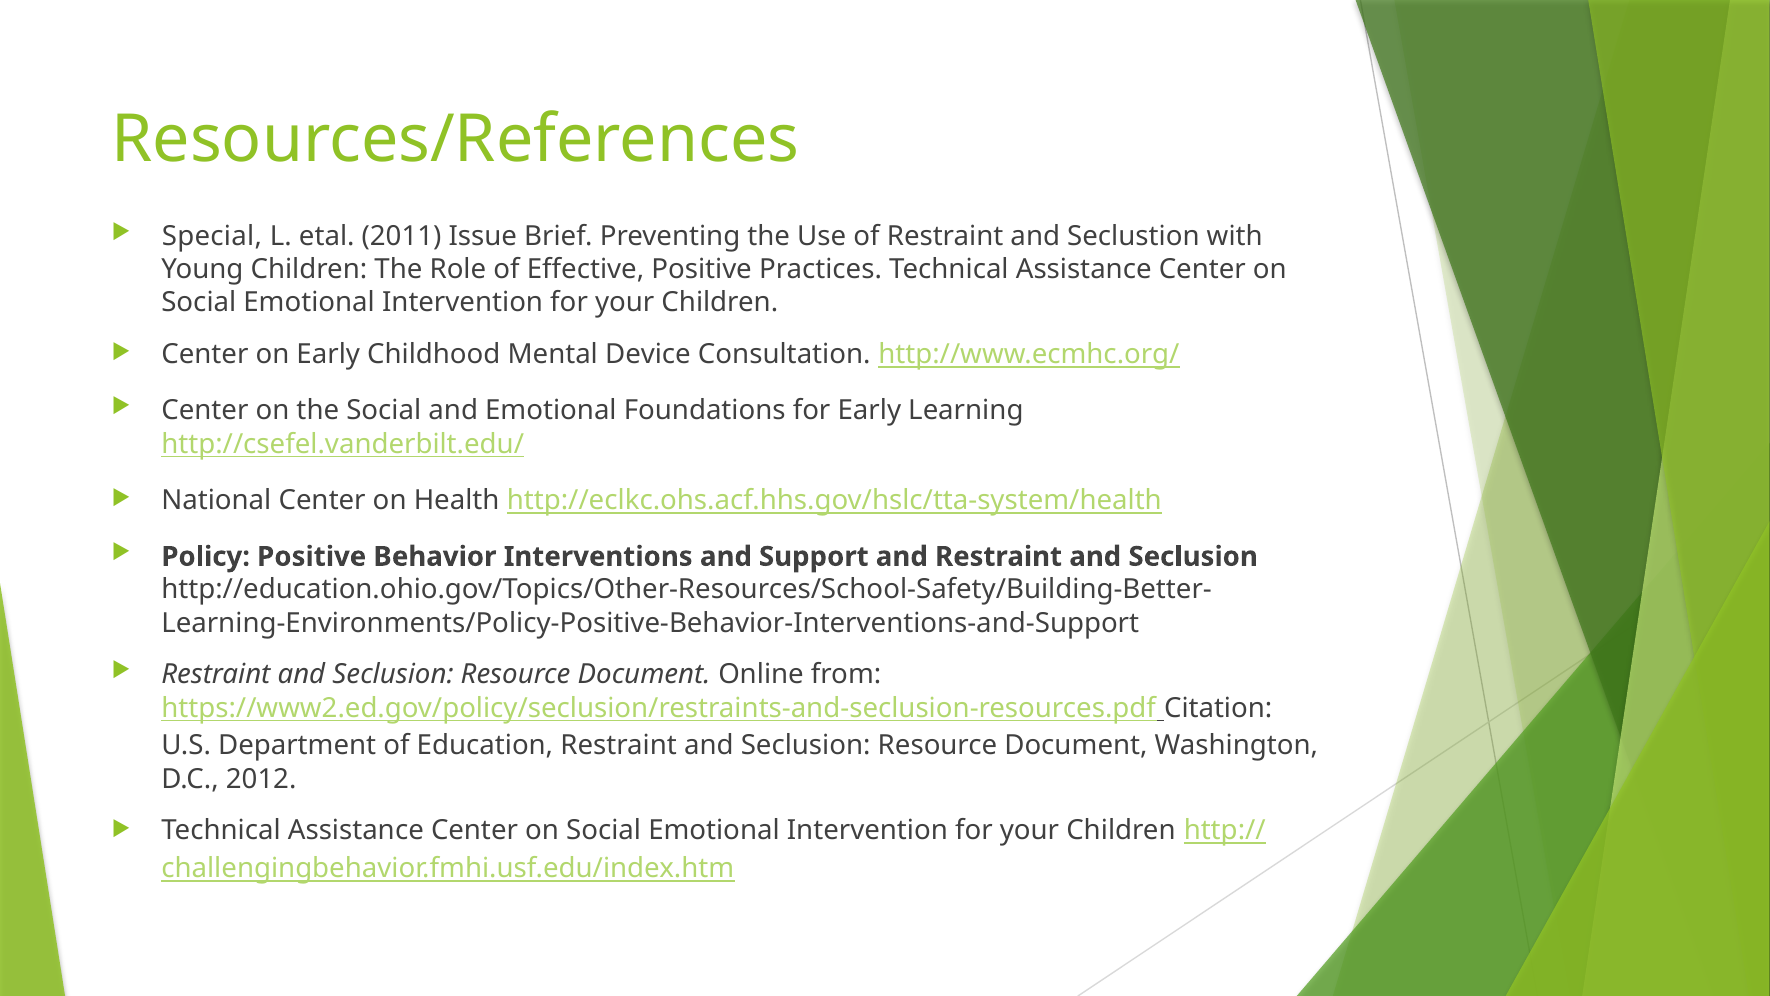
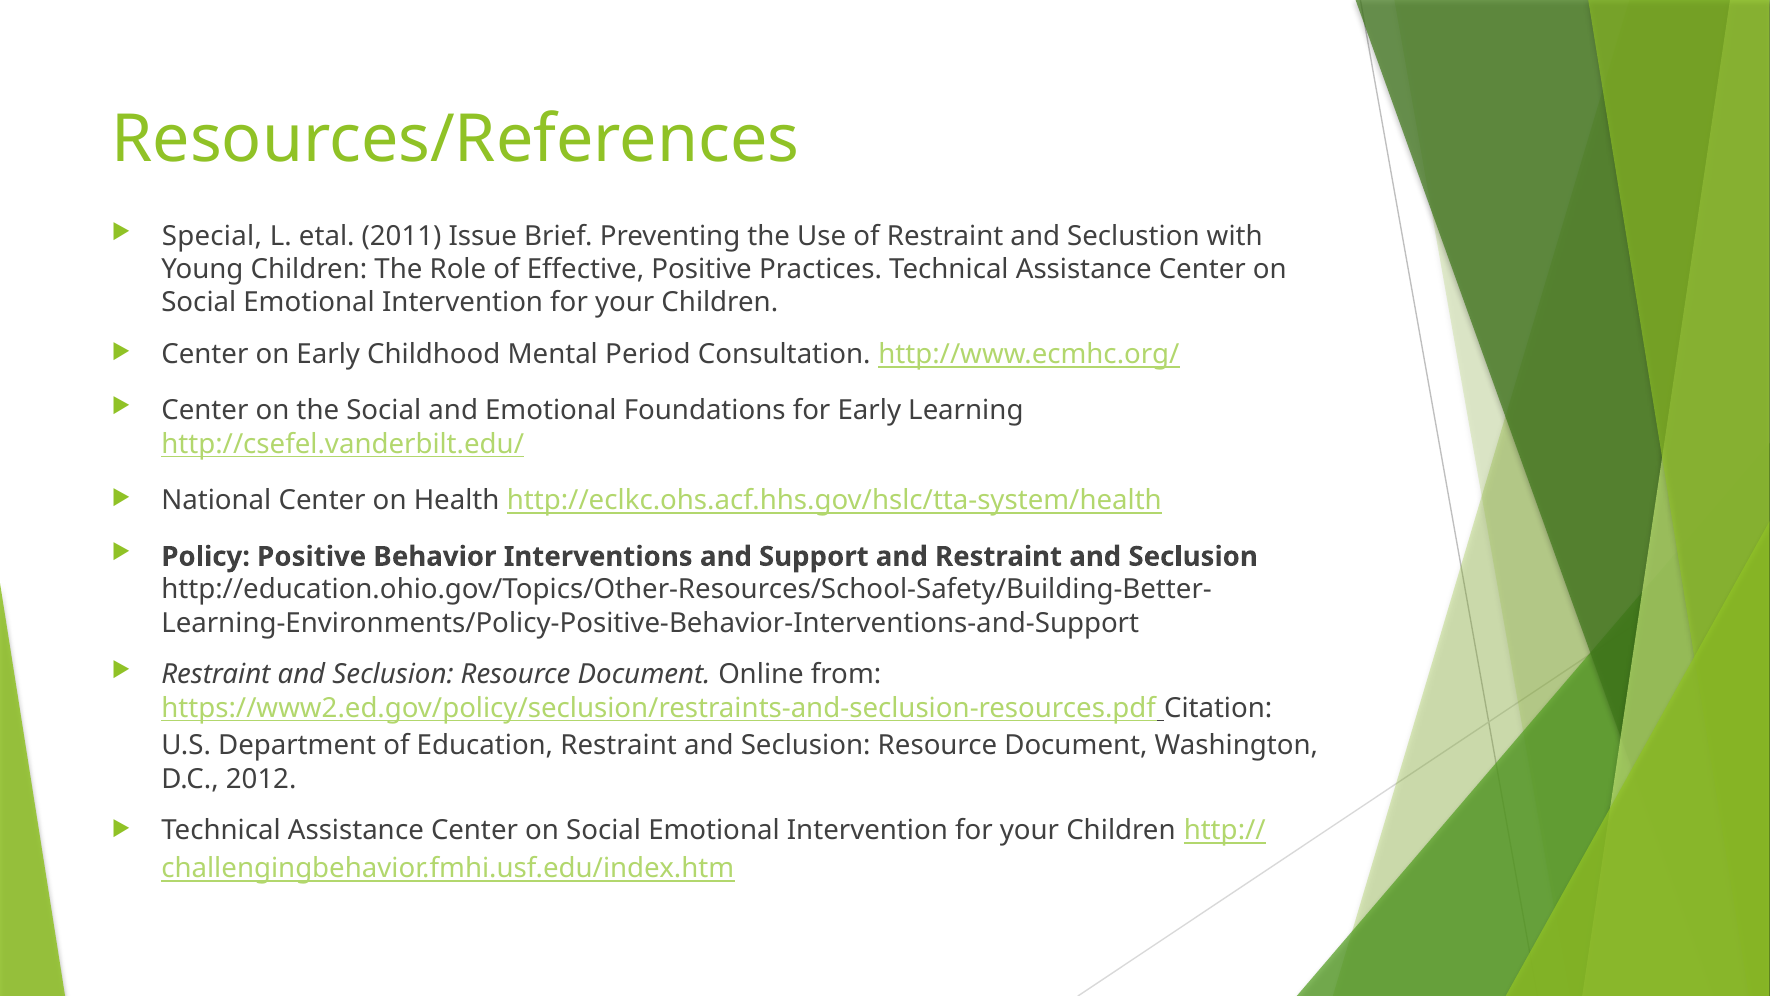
Device: Device -> Period (648, 354)
